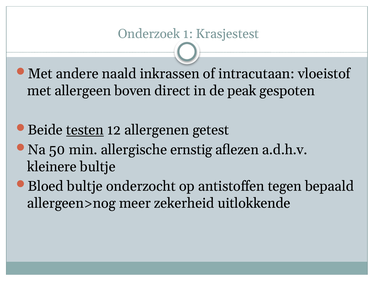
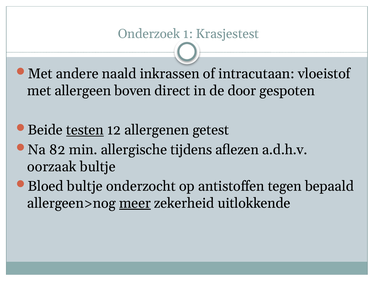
peak: peak -> door (242, 91)
50: 50 -> 82 (57, 150)
ernstig: ernstig -> tijdens (191, 150)
kleinere: kleinere -> oorzaak (52, 166)
meer underline: none -> present (135, 203)
